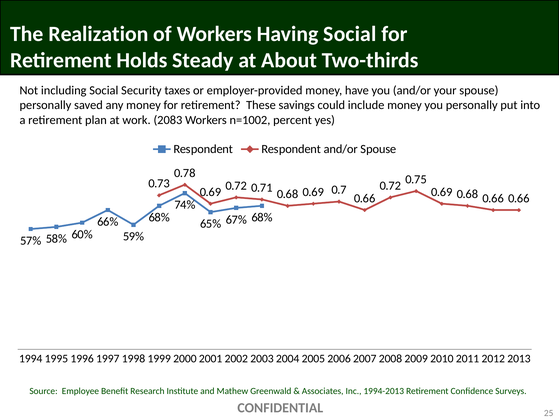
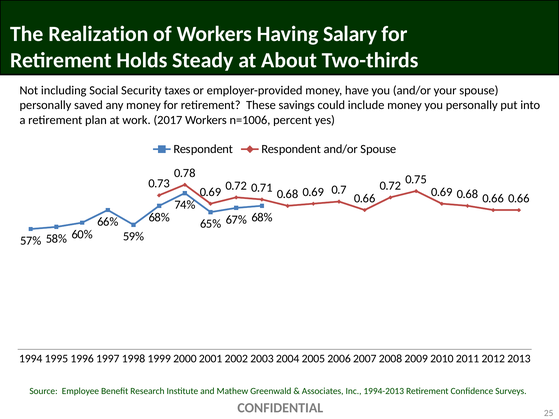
Having Social: Social -> Salary (350, 34)
2083: 2083 -> 2017 (168, 120)
n=1002: n=1002 -> n=1006 (250, 120)
